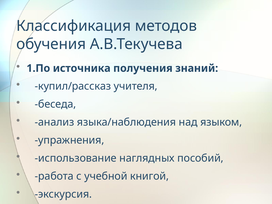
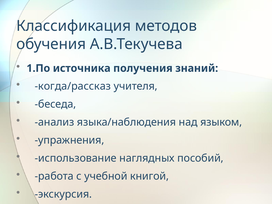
купил/рассказ: купил/рассказ -> когда/рассказ (73, 86)
